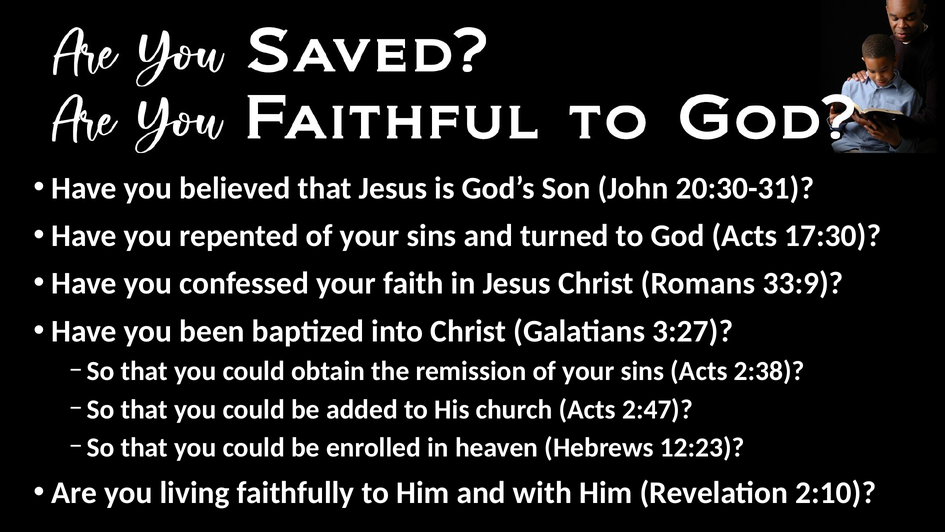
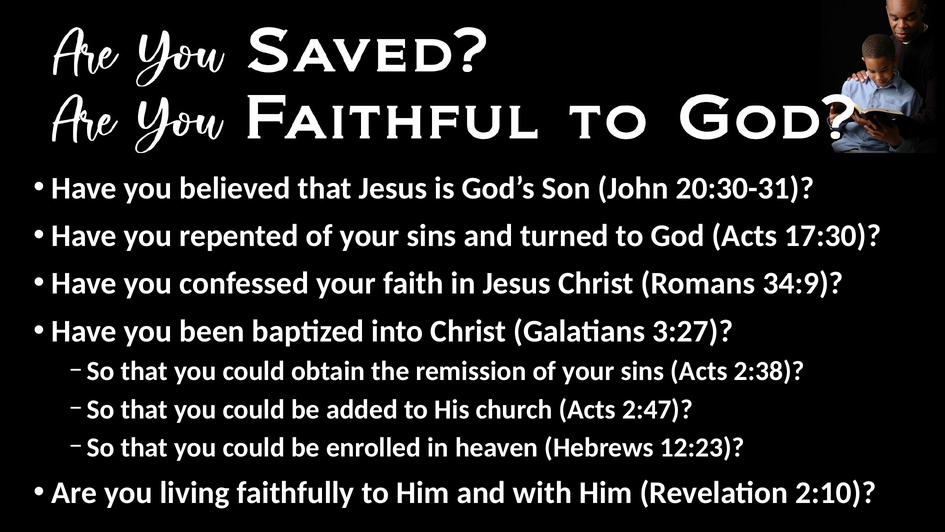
33:9: 33:9 -> 34:9 (803, 283)
